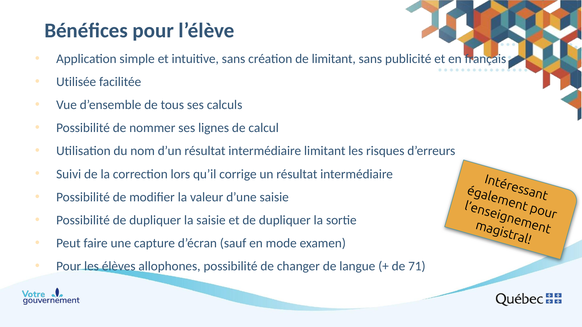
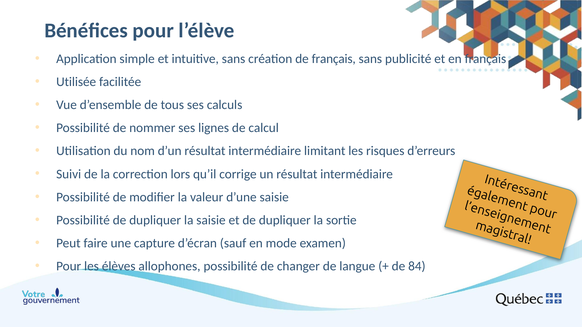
de limitant: limitant -> français (334, 59)
71: 71 -> 84 (417, 266)
